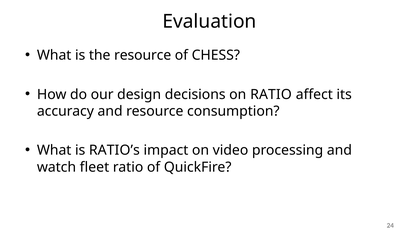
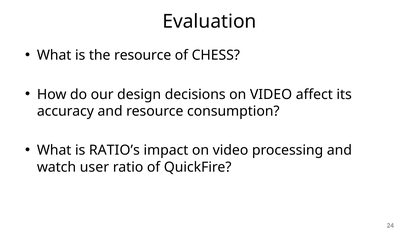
decisions on RATIO: RATIO -> VIDEO (271, 94)
fleet: fleet -> user (94, 167)
